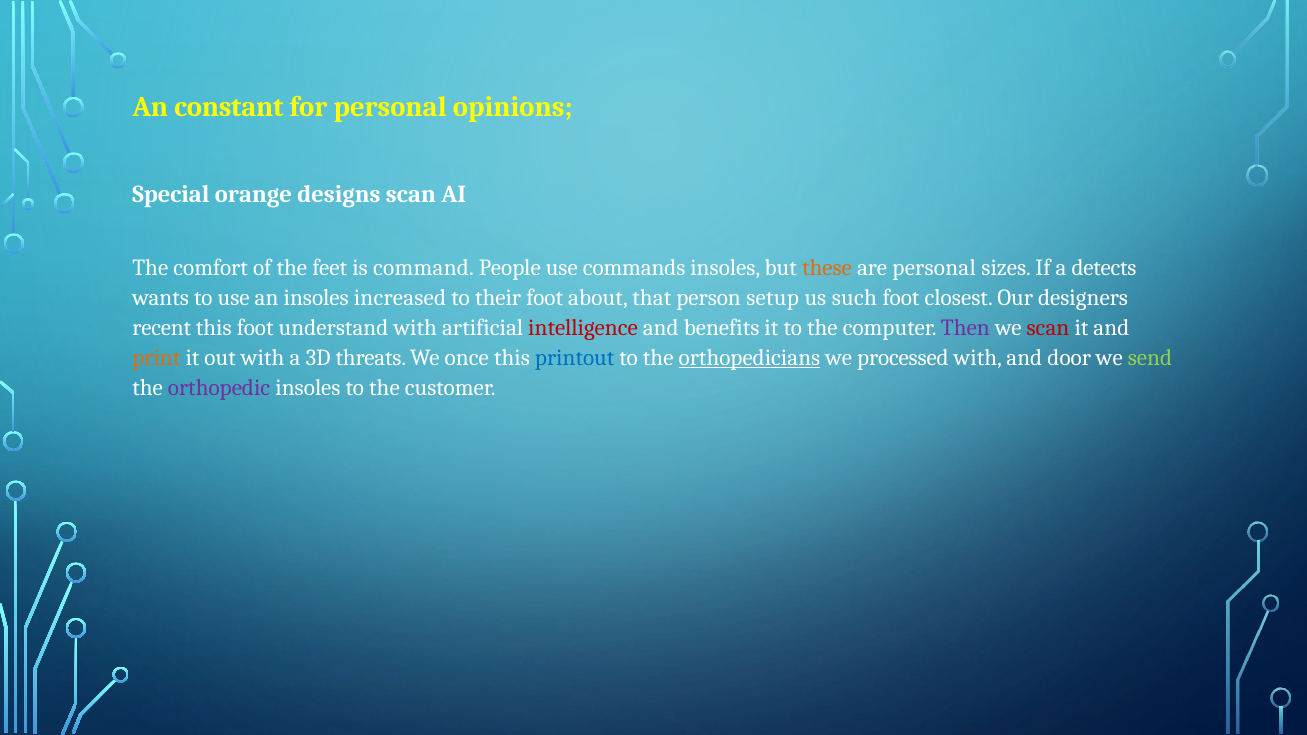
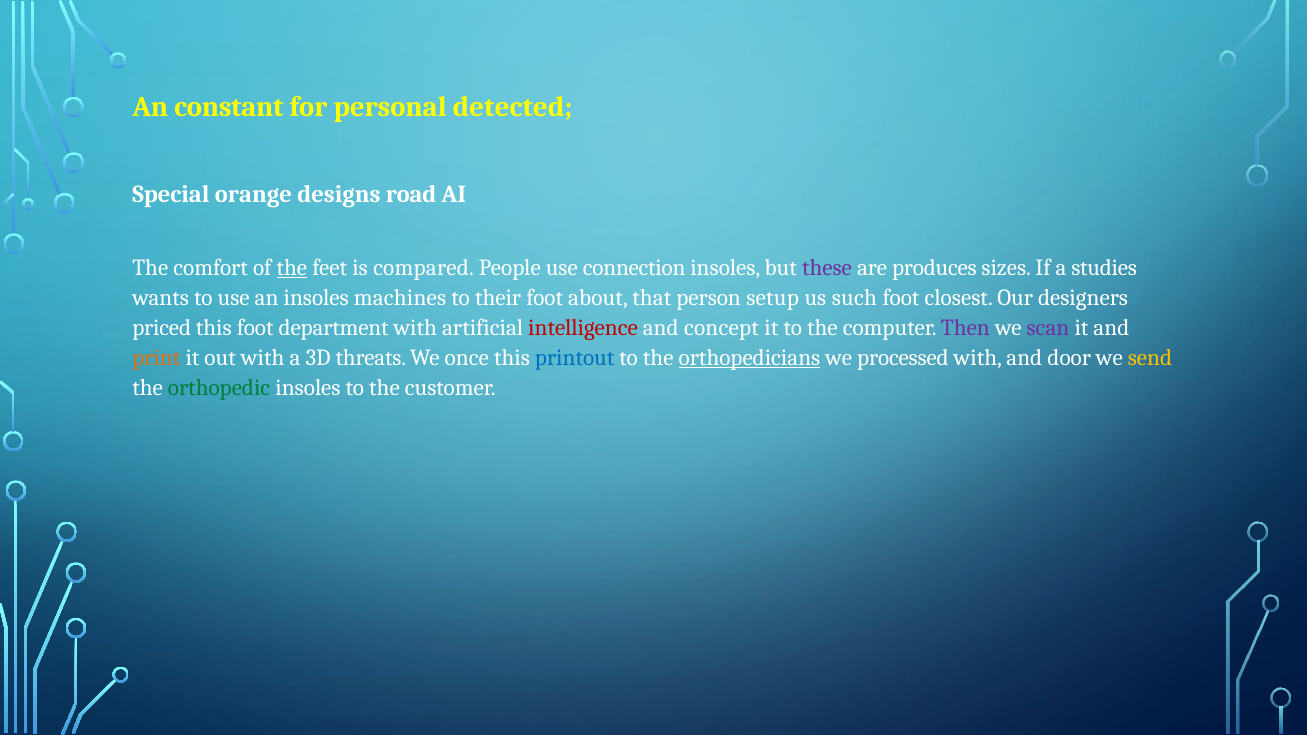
opinions: opinions -> detected (513, 107)
designs scan: scan -> road (411, 195)
the underline: none -> present (292, 268)
command: command -> compared (424, 268)
commands: commands -> connection (634, 268)
these colour: orange -> purple (827, 268)
are personal: personal -> produces (934, 268)
detects: detects -> studies (1104, 268)
increased: increased -> machines (400, 298)
recent: recent -> priced (162, 328)
understand: understand -> department (334, 328)
benefits: benefits -> concept (721, 328)
scan colour: red -> purple (1048, 328)
send colour: light green -> yellow (1150, 358)
orthopedic colour: purple -> green (219, 388)
